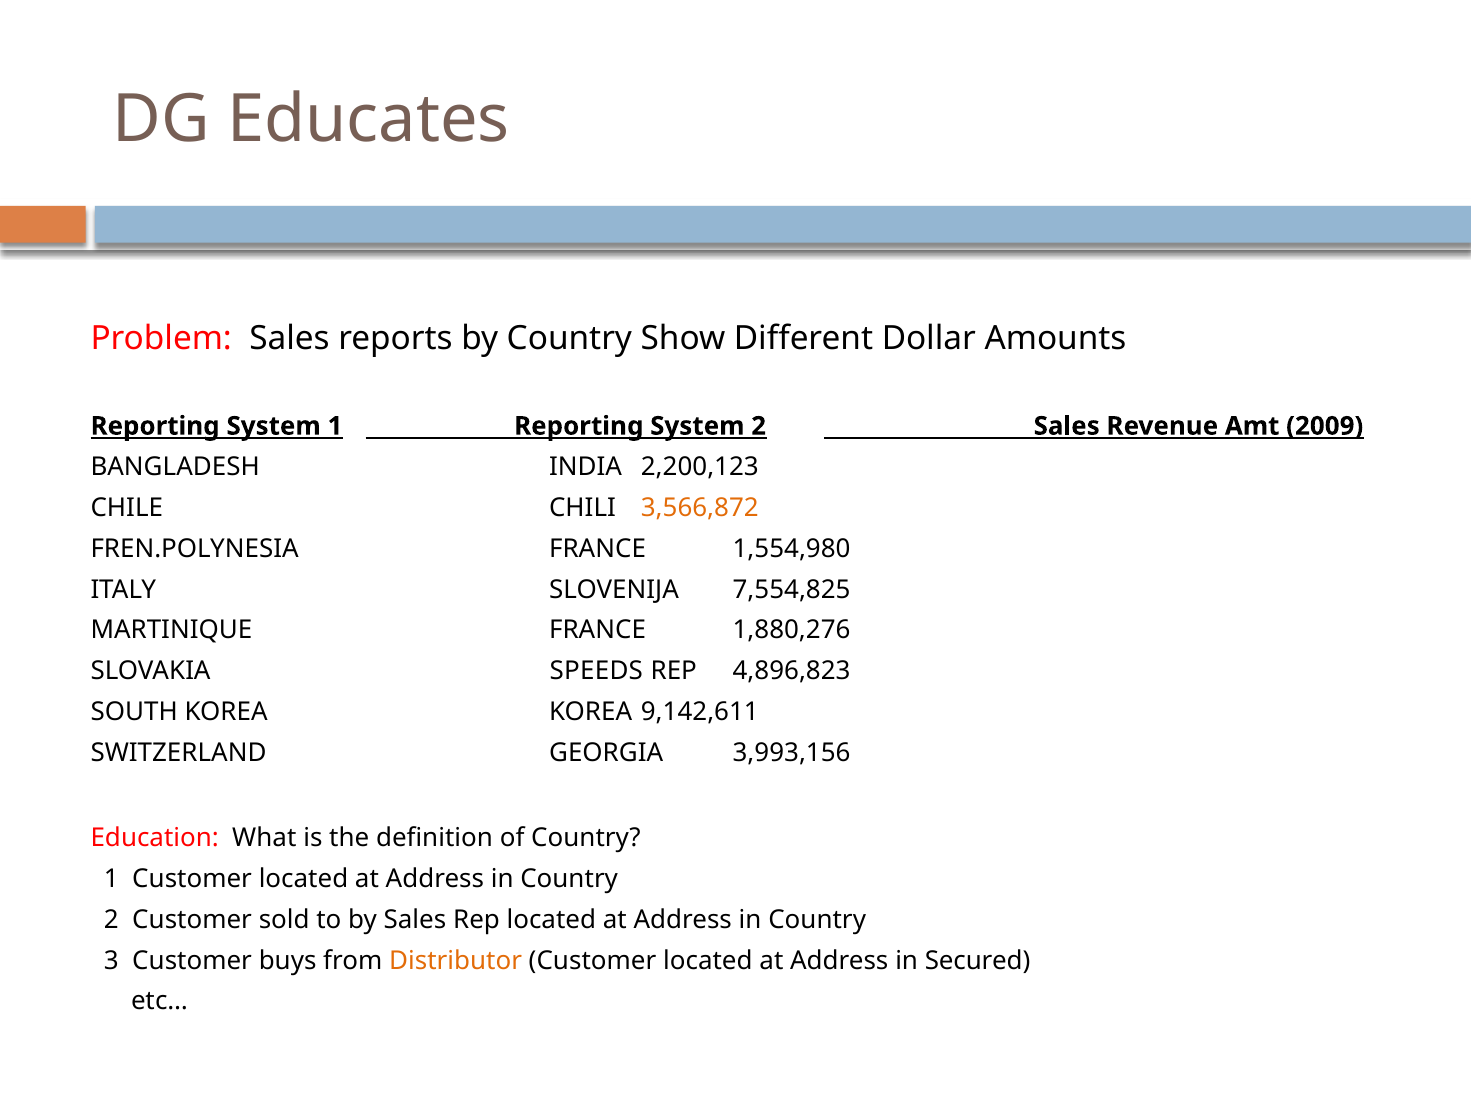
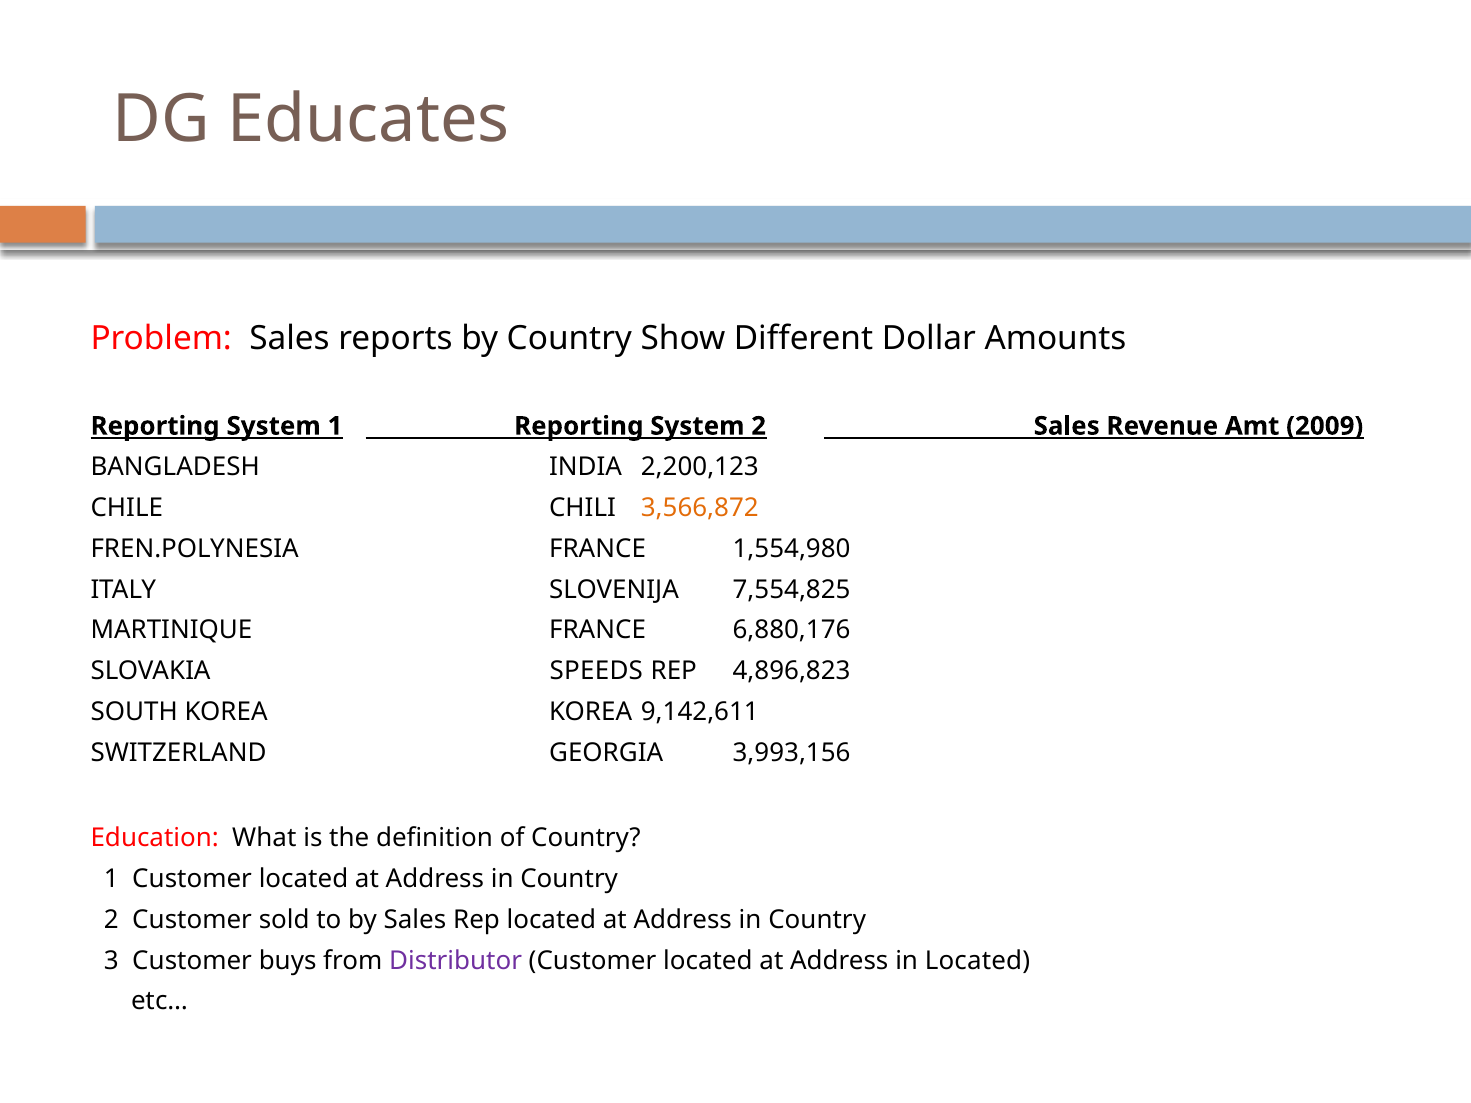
1,880,276: 1,880,276 -> 6,880,176 (792, 630)
Distributor colour: orange -> purple (456, 961)
in Secured: Secured -> Located (977, 961)
